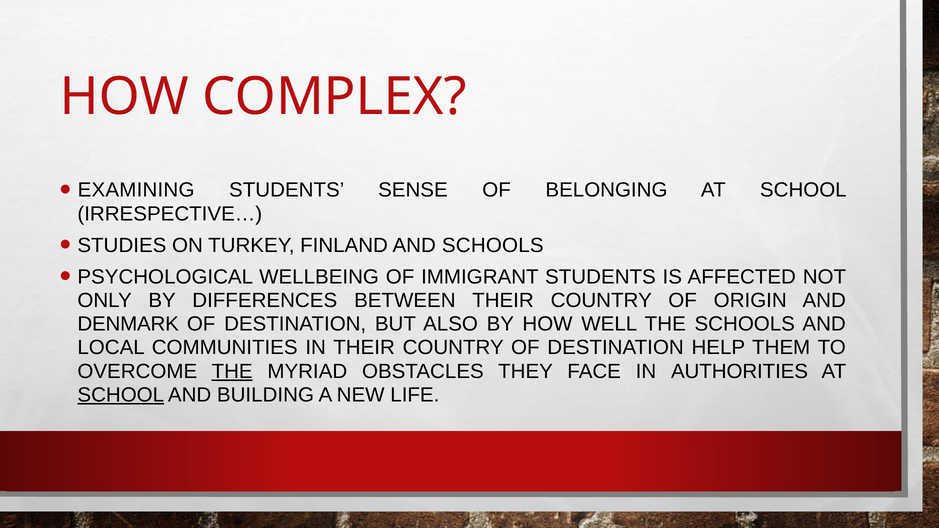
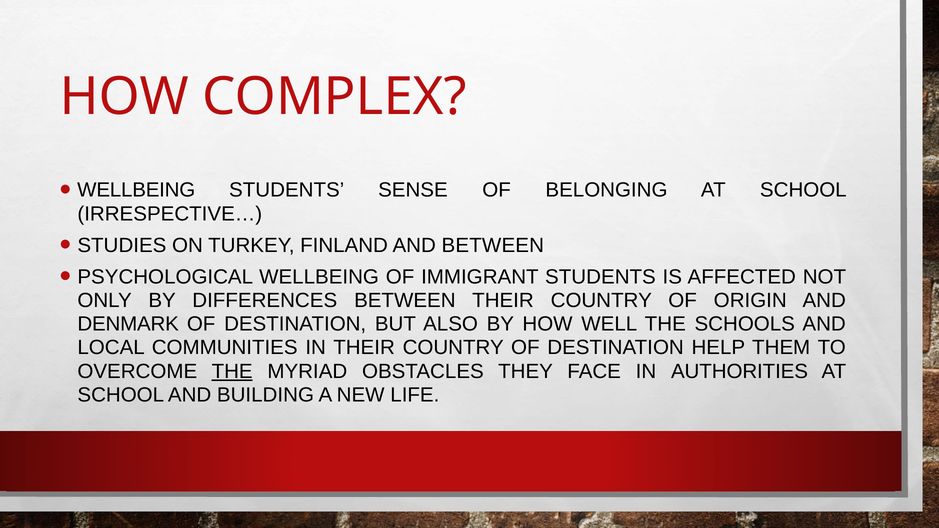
EXAMINING: EXAMINING -> WELLBEING (136, 190)
AND SCHOOLS: SCHOOLS -> BETWEEN (493, 245)
SCHOOL underline: present -> none (121, 395)
